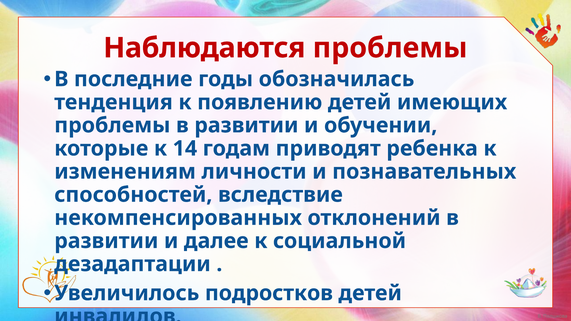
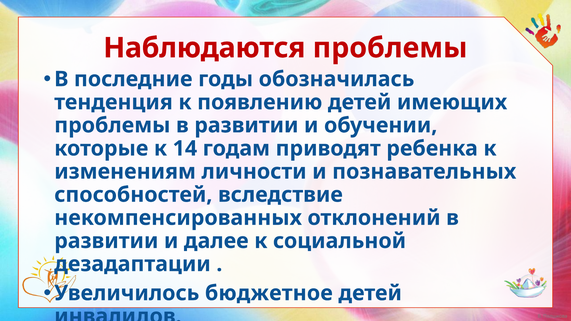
подростков: подростков -> бюджетное (269, 293)
